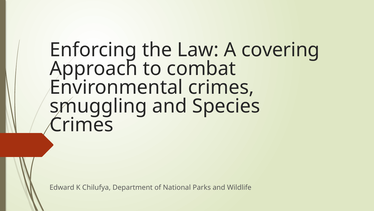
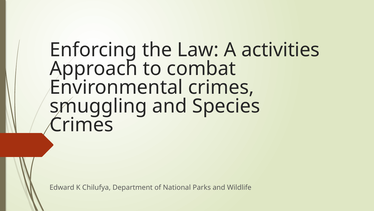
covering: covering -> activities (281, 50)
